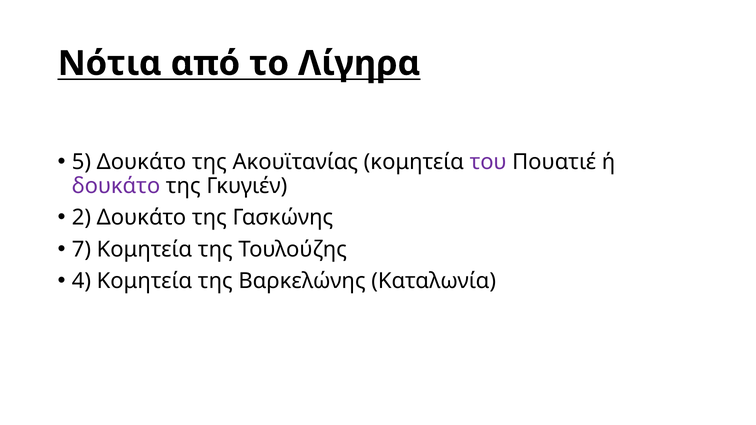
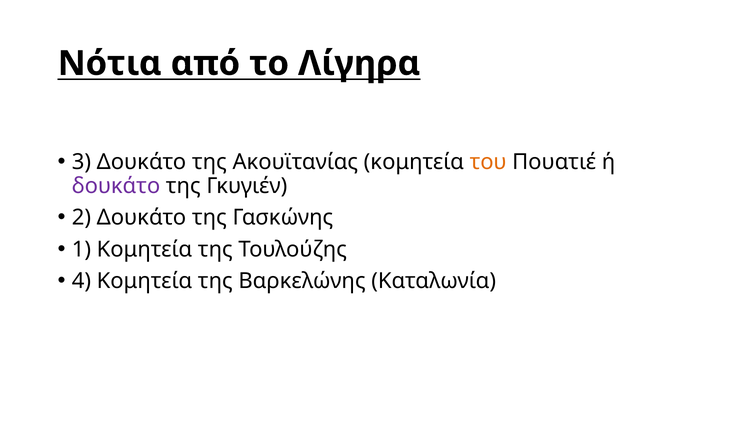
5: 5 -> 3 (81, 162)
του colour: purple -> orange (488, 162)
7: 7 -> 1 (81, 249)
